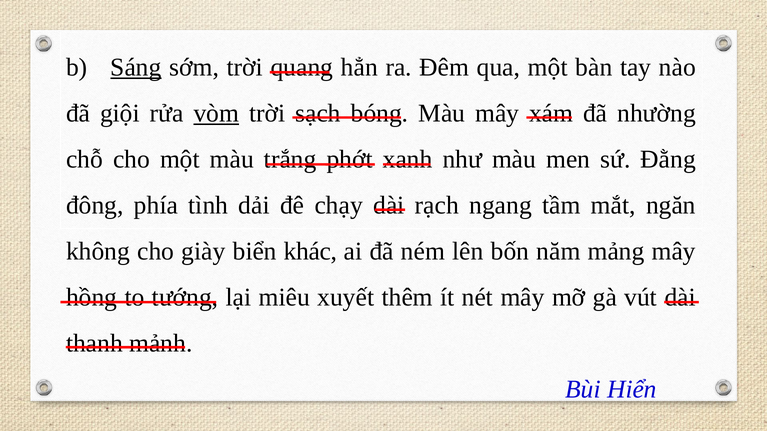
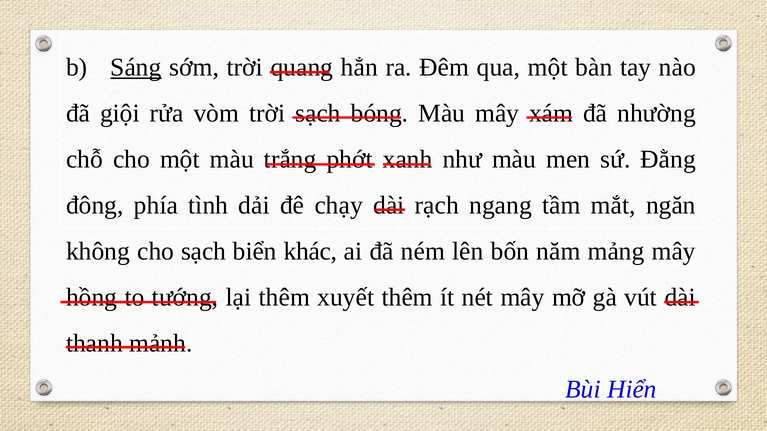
vòm underline: present -> none (216, 114)
cho giày: giày -> sạch (204, 252)
lại miêu: miêu -> thêm (284, 298)
